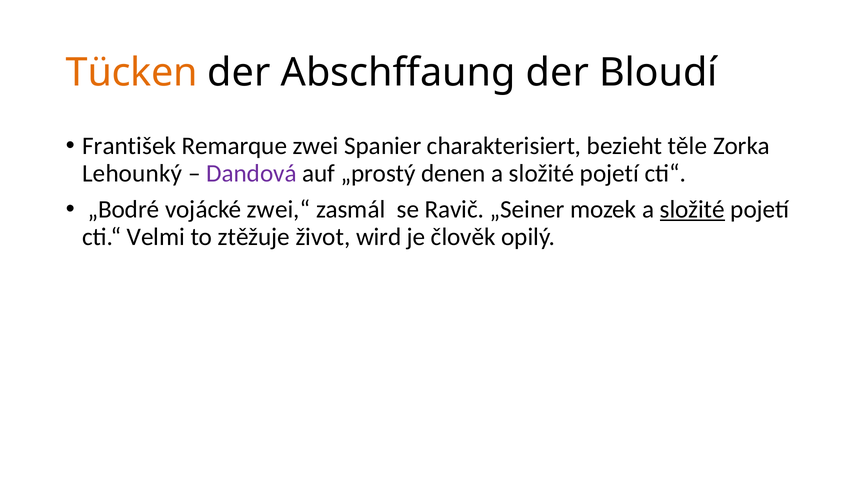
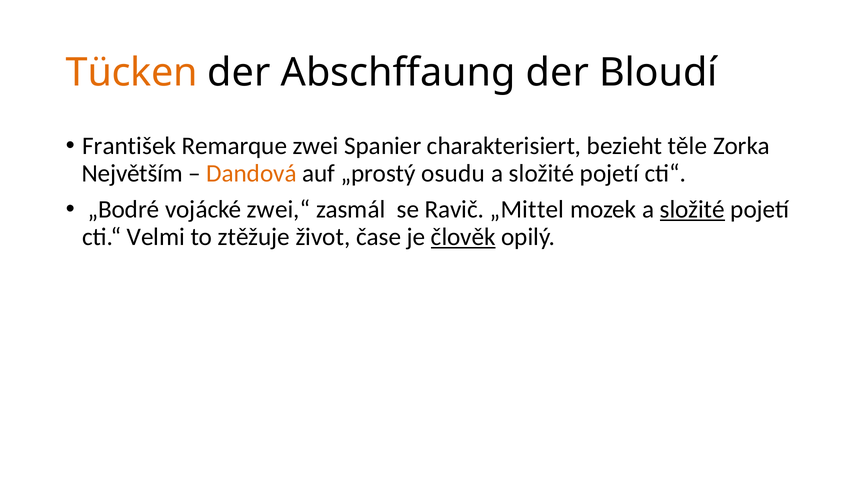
Lehounký: Lehounký -> Největším (132, 173)
Dandová colour: purple -> orange (251, 173)
denen: denen -> osudu (453, 173)
„Seiner: „Seiner -> „Mittel (527, 210)
wird: wird -> čase (379, 237)
člověk underline: none -> present (463, 237)
